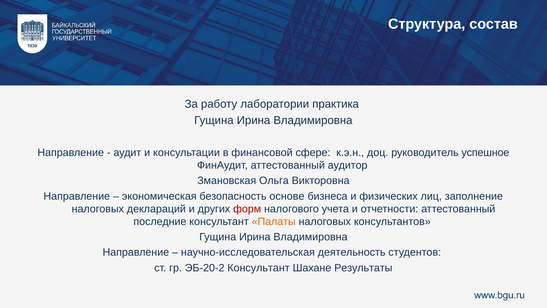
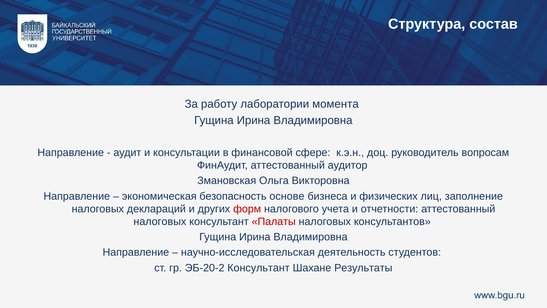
практика: практика -> момента (336, 104)
успешное: успешное -> вопросам (485, 152)
последние: последние -> налоговых (160, 222)
Палаты colour: orange -> red (274, 222)
